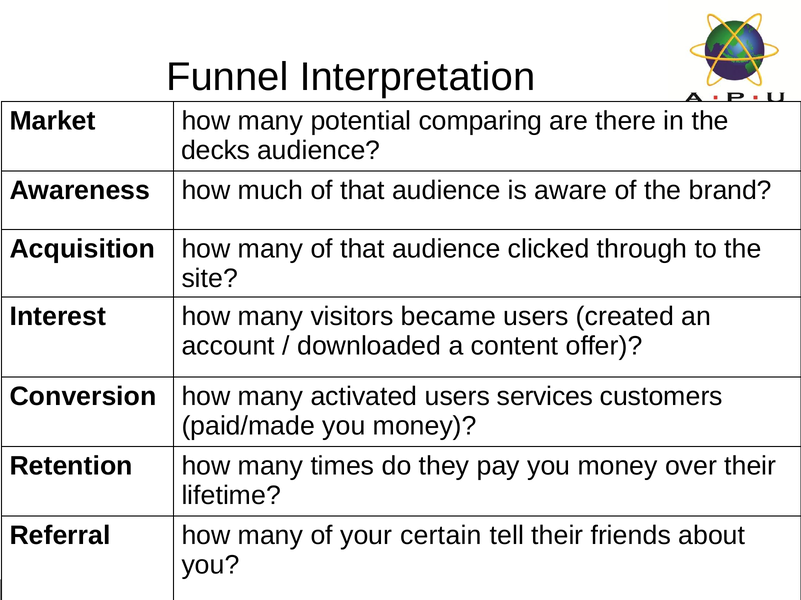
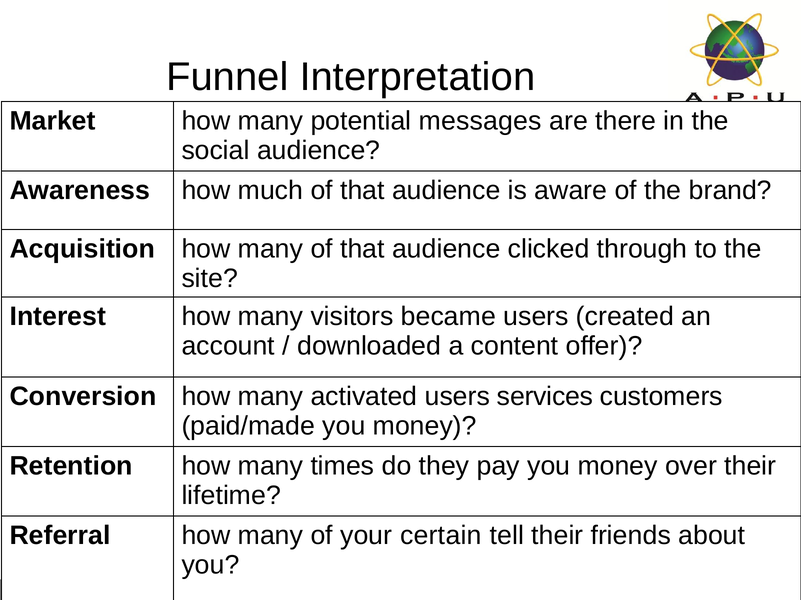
comparing: comparing -> messages (480, 121)
decks: decks -> social (216, 151)
